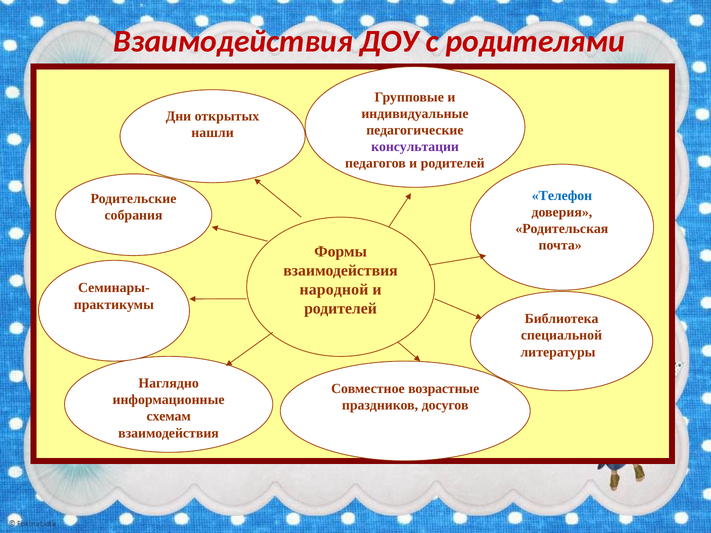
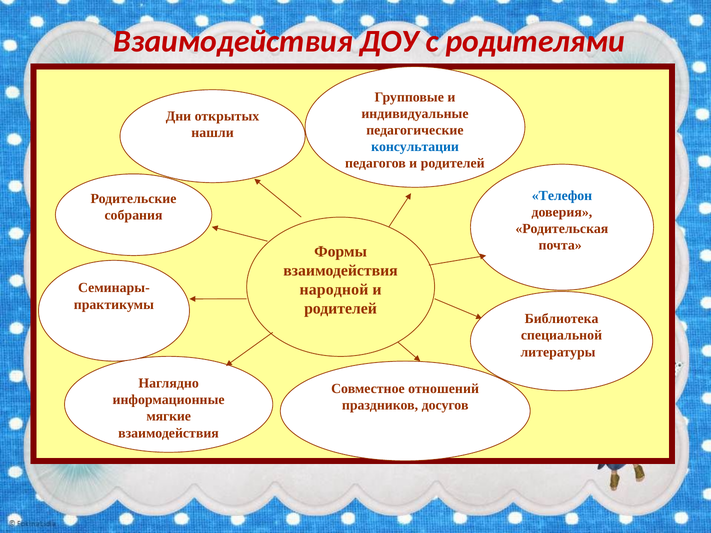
консультации colour: purple -> blue (415, 147)
возрастные: возрастные -> отношений (444, 389)
схемам: схемам -> мягкие (169, 417)
